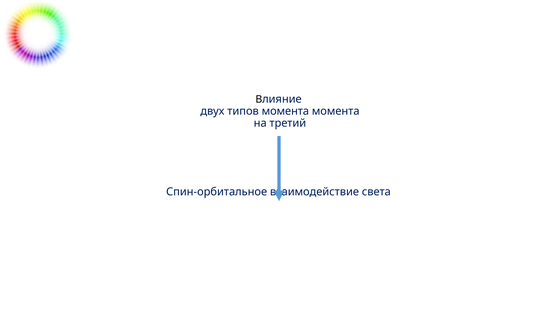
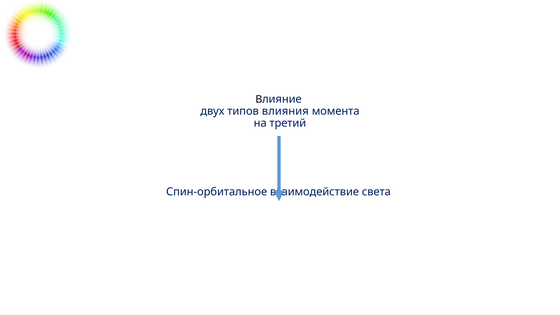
типов момента: момента -> влияния (285, 111)
